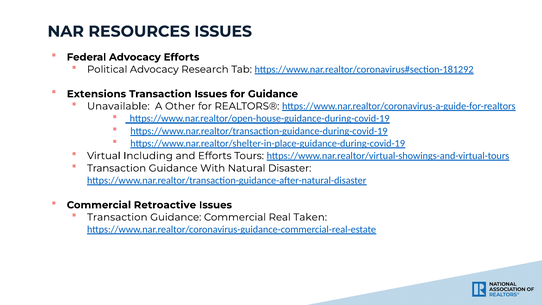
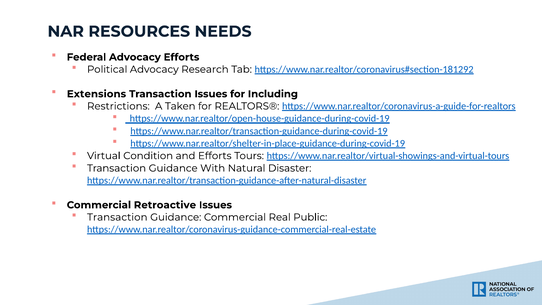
RESOURCES ISSUES: ISSUES -> NEEDS (223, 31)
for Guidance: Guidance -> Including (273, 94)
Unavailable: Unavailable -> Restrictions (118, 106)
Other: Other -> Taken (180, 106)
Including: Including -> Condition (148, 156)
Taken: Taken -> Public (310, 217)
